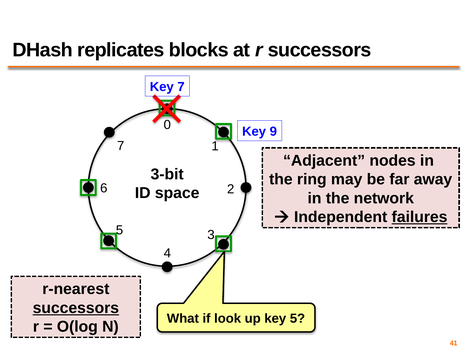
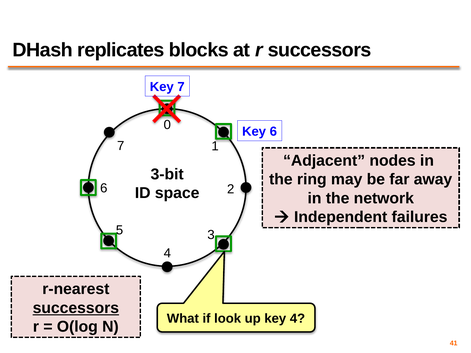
Key 9: 9 -> 6 (273, 132)
failures underline: present -> none (420, 217)
key 5: 5 -> 4 (297, 319)
